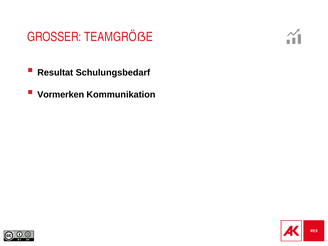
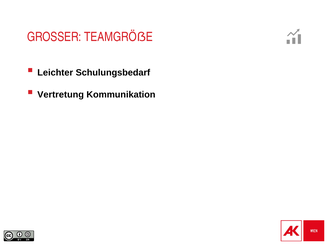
Resultat: Resultat -> Leichter (55, 73)
Vormerken: Vormerken -> Vertretung (61, 95)
